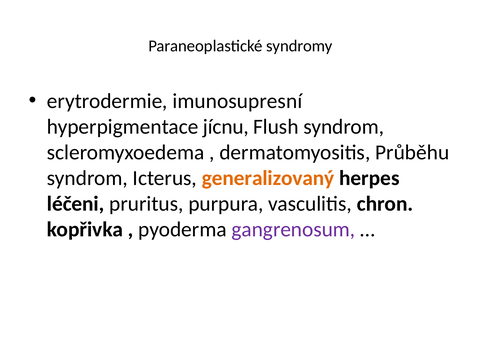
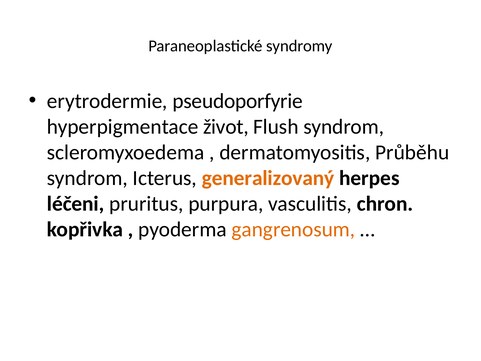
imunosupresní: imunosupresní -> pseudoporfyrie (238, 101)
jícnu: jícnu -> život (226, 127)
gangrenosum colour: purple -> orange (293, 229)
